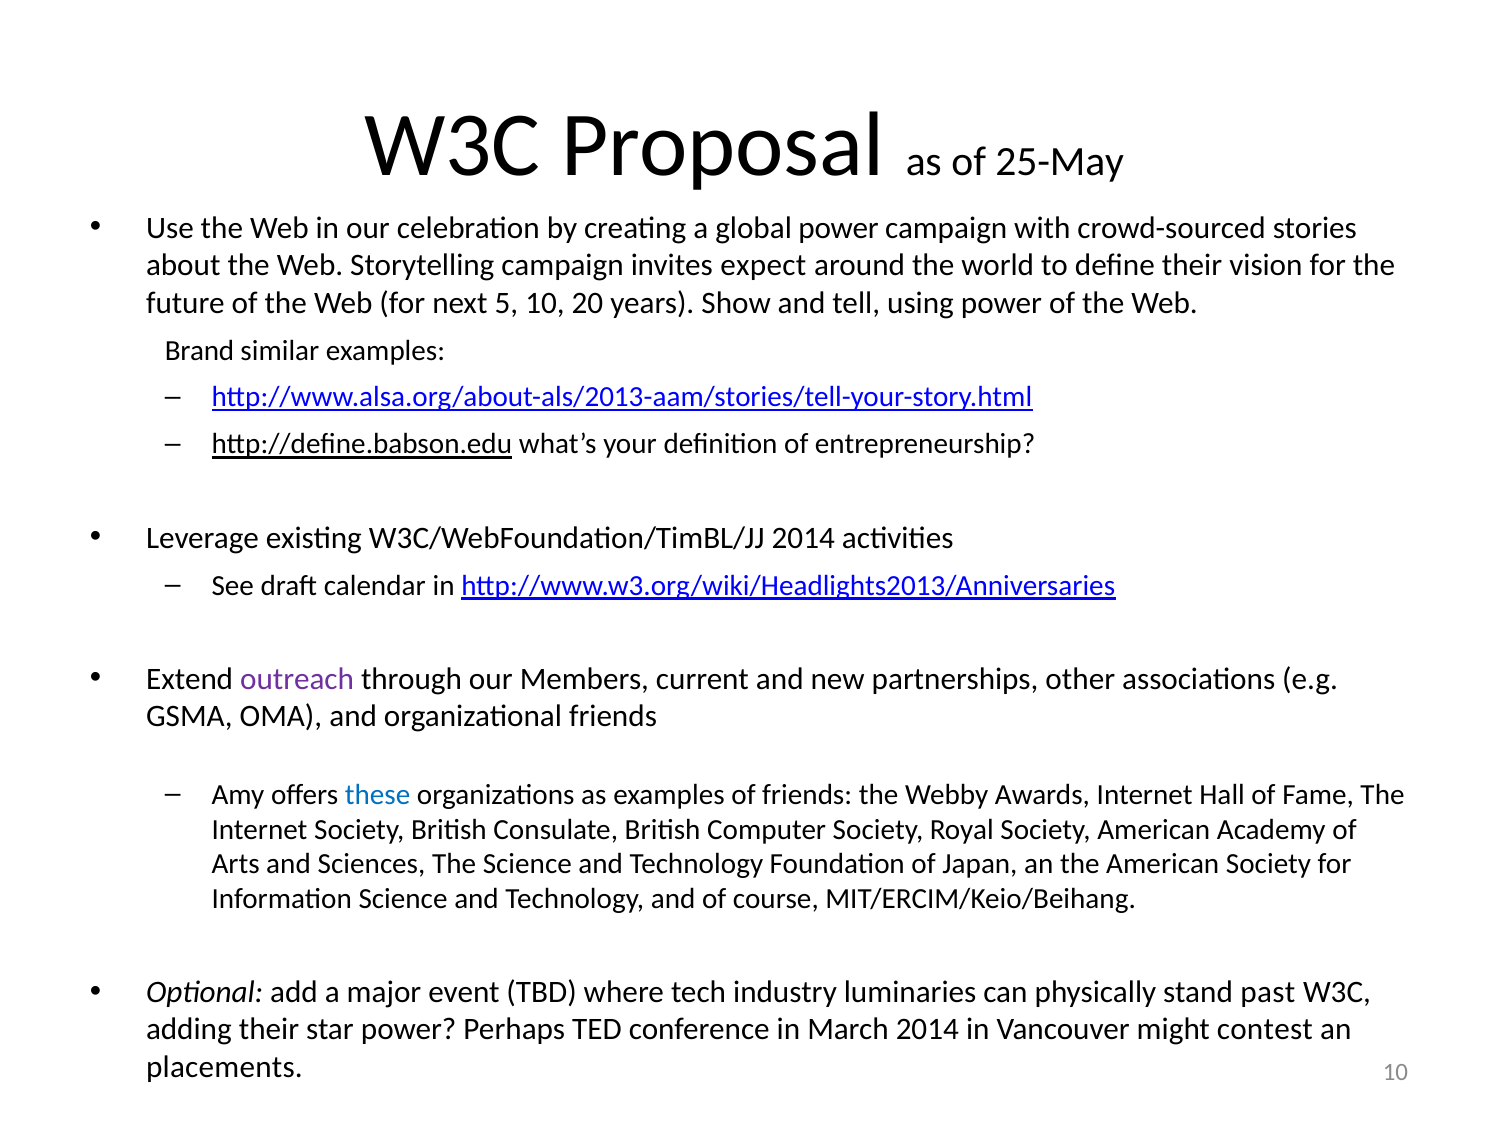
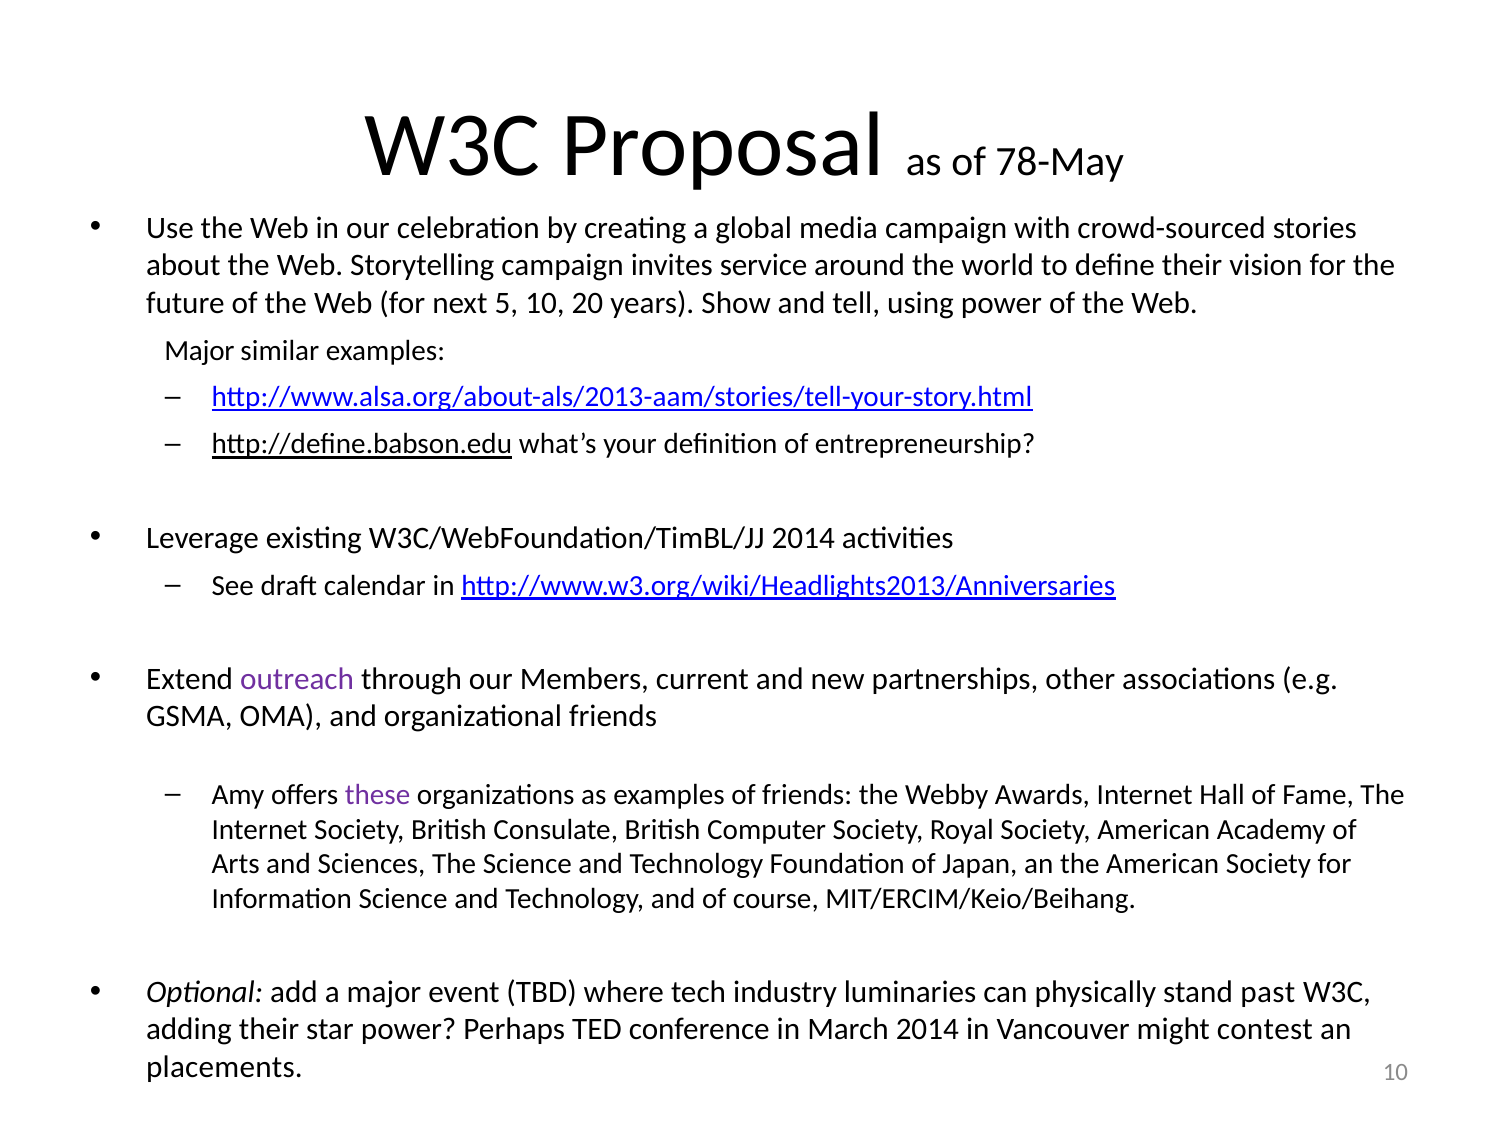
25-May: 25-May -> 78-May (1060, 161)
global power: power -> media (838, 228)
expect: expect -> service (764, 266)
Brand: Brand -> Major (199, 351)
these colour: blue -> purple (378, 795)
